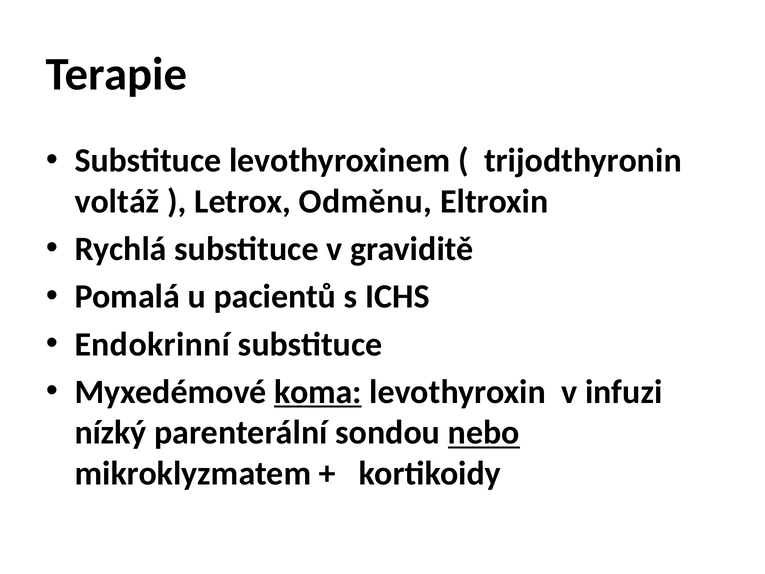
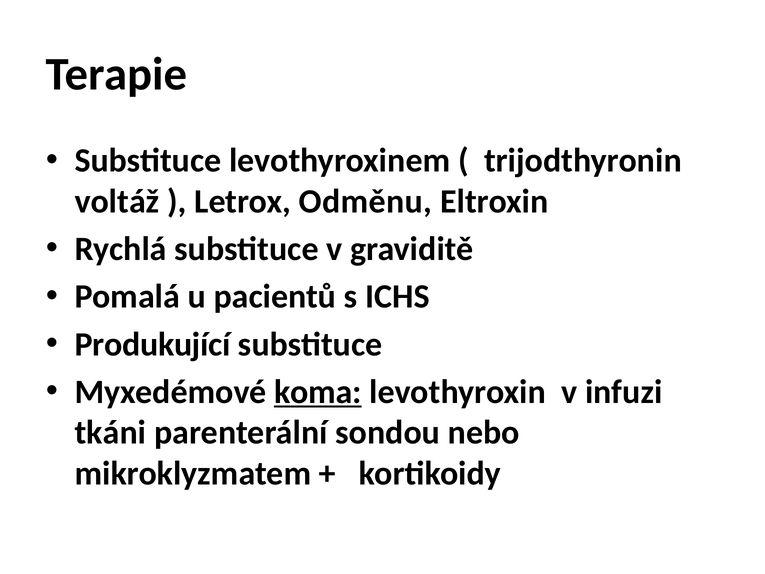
Endokrinní: Endokrinní -> Produkující (153, 344)
nízký: nízký -> tkáni (110, 433)
nebo underline: present -> none (484, 433)
